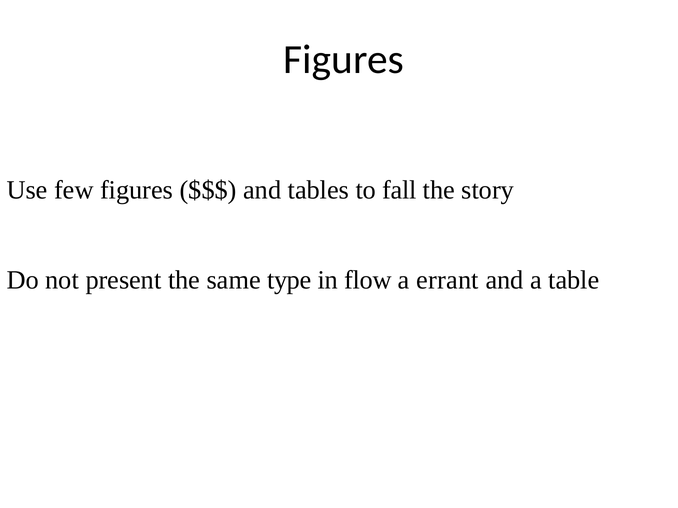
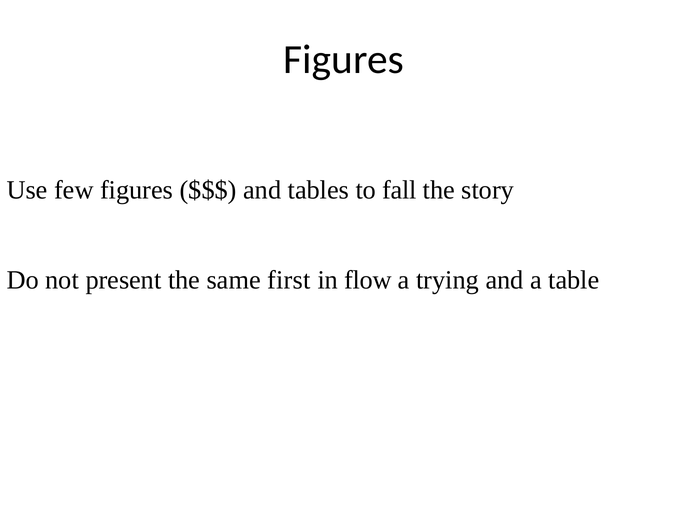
type: type -> first (289, 280)
errant: errant -> trying (448, 280)
